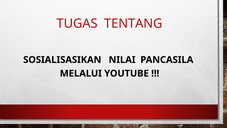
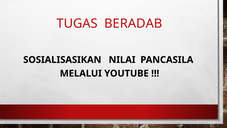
TENTANG: TENTANG -> BERADAB (133, 23)
